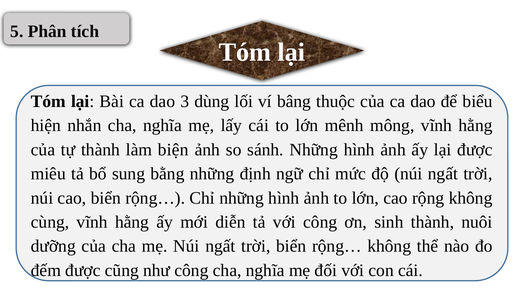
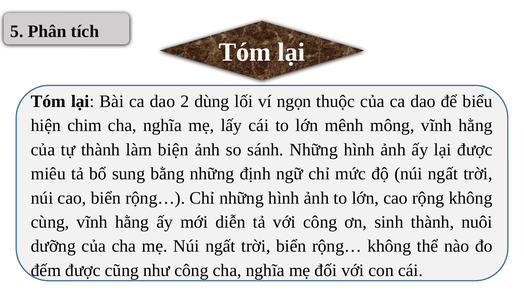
3: 3 -> 2 (185, 101)
bâng: bâng -> ngọn (294, 101)
nhắn: nhắn -> chim (85, 125)
